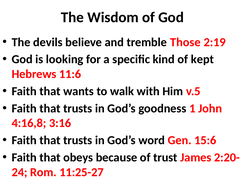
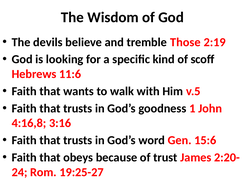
kept: kept -> scoff (203, 59)
11:25-27: 11:25-27 -> 19:25-27 (82, 172)
